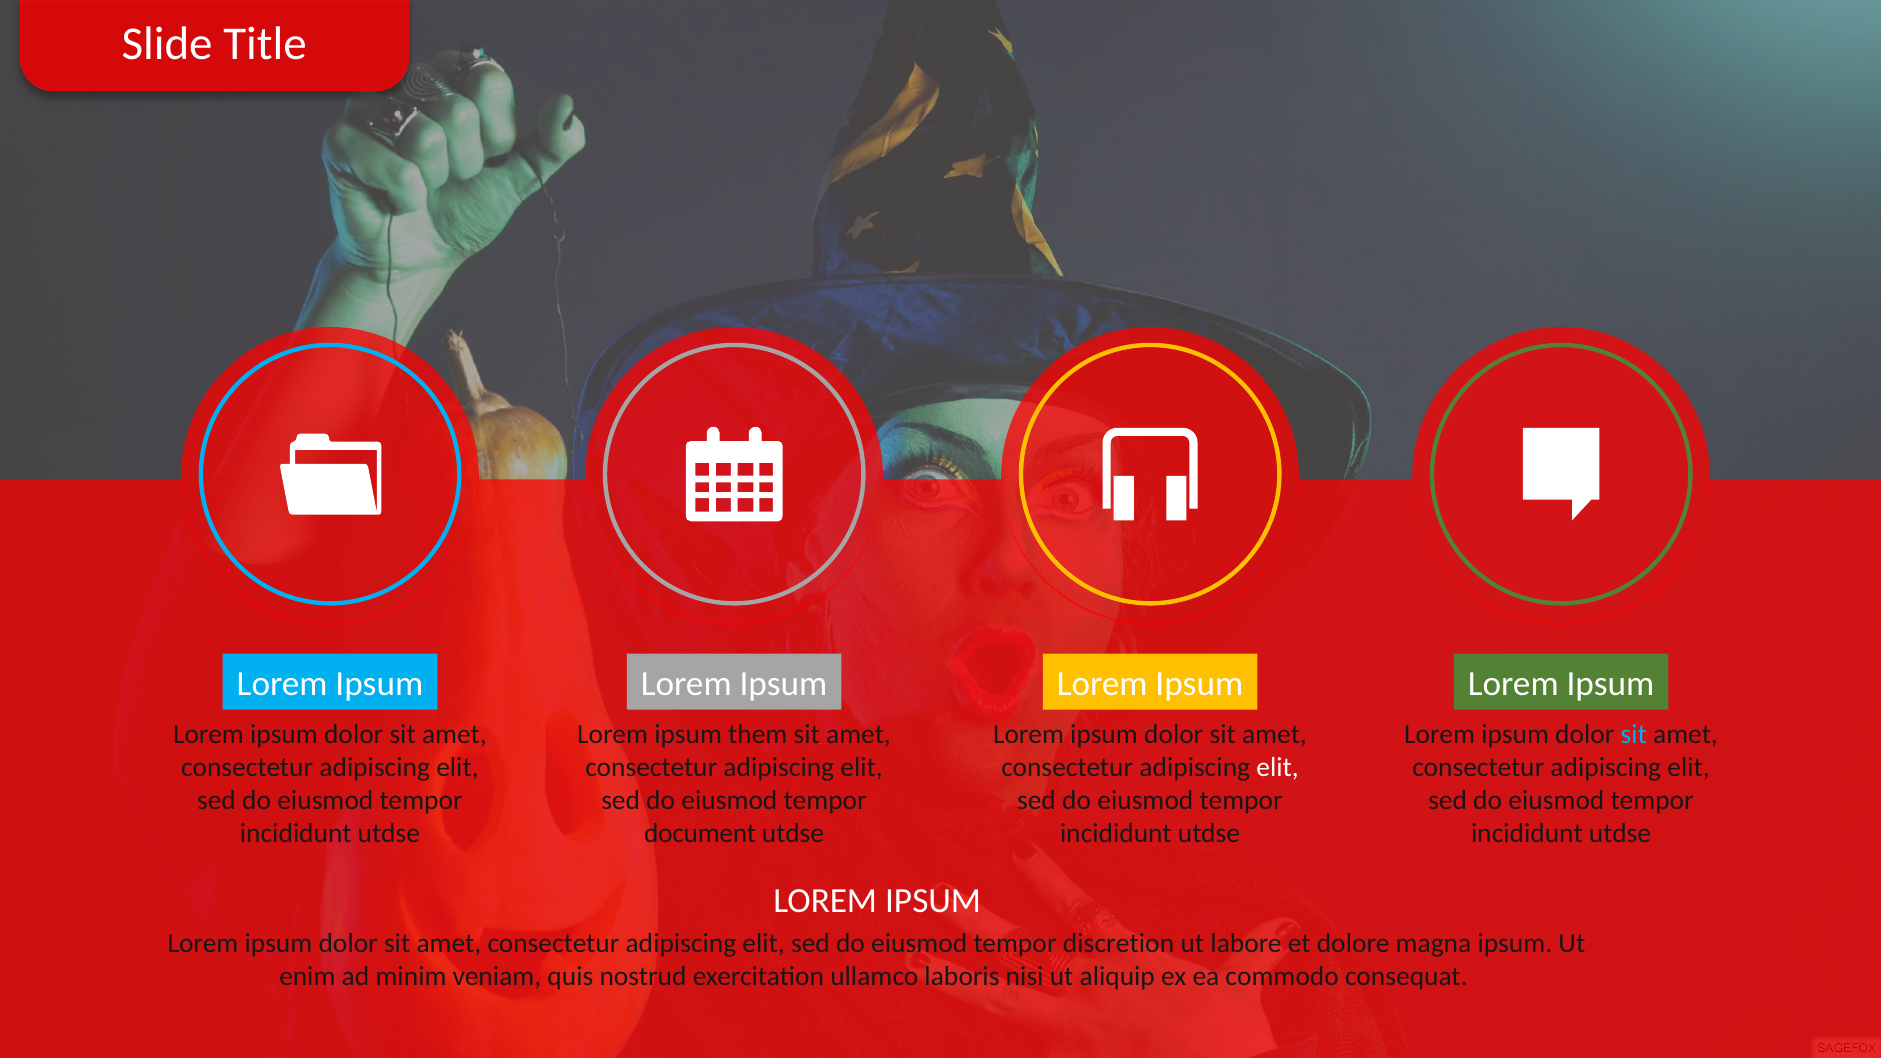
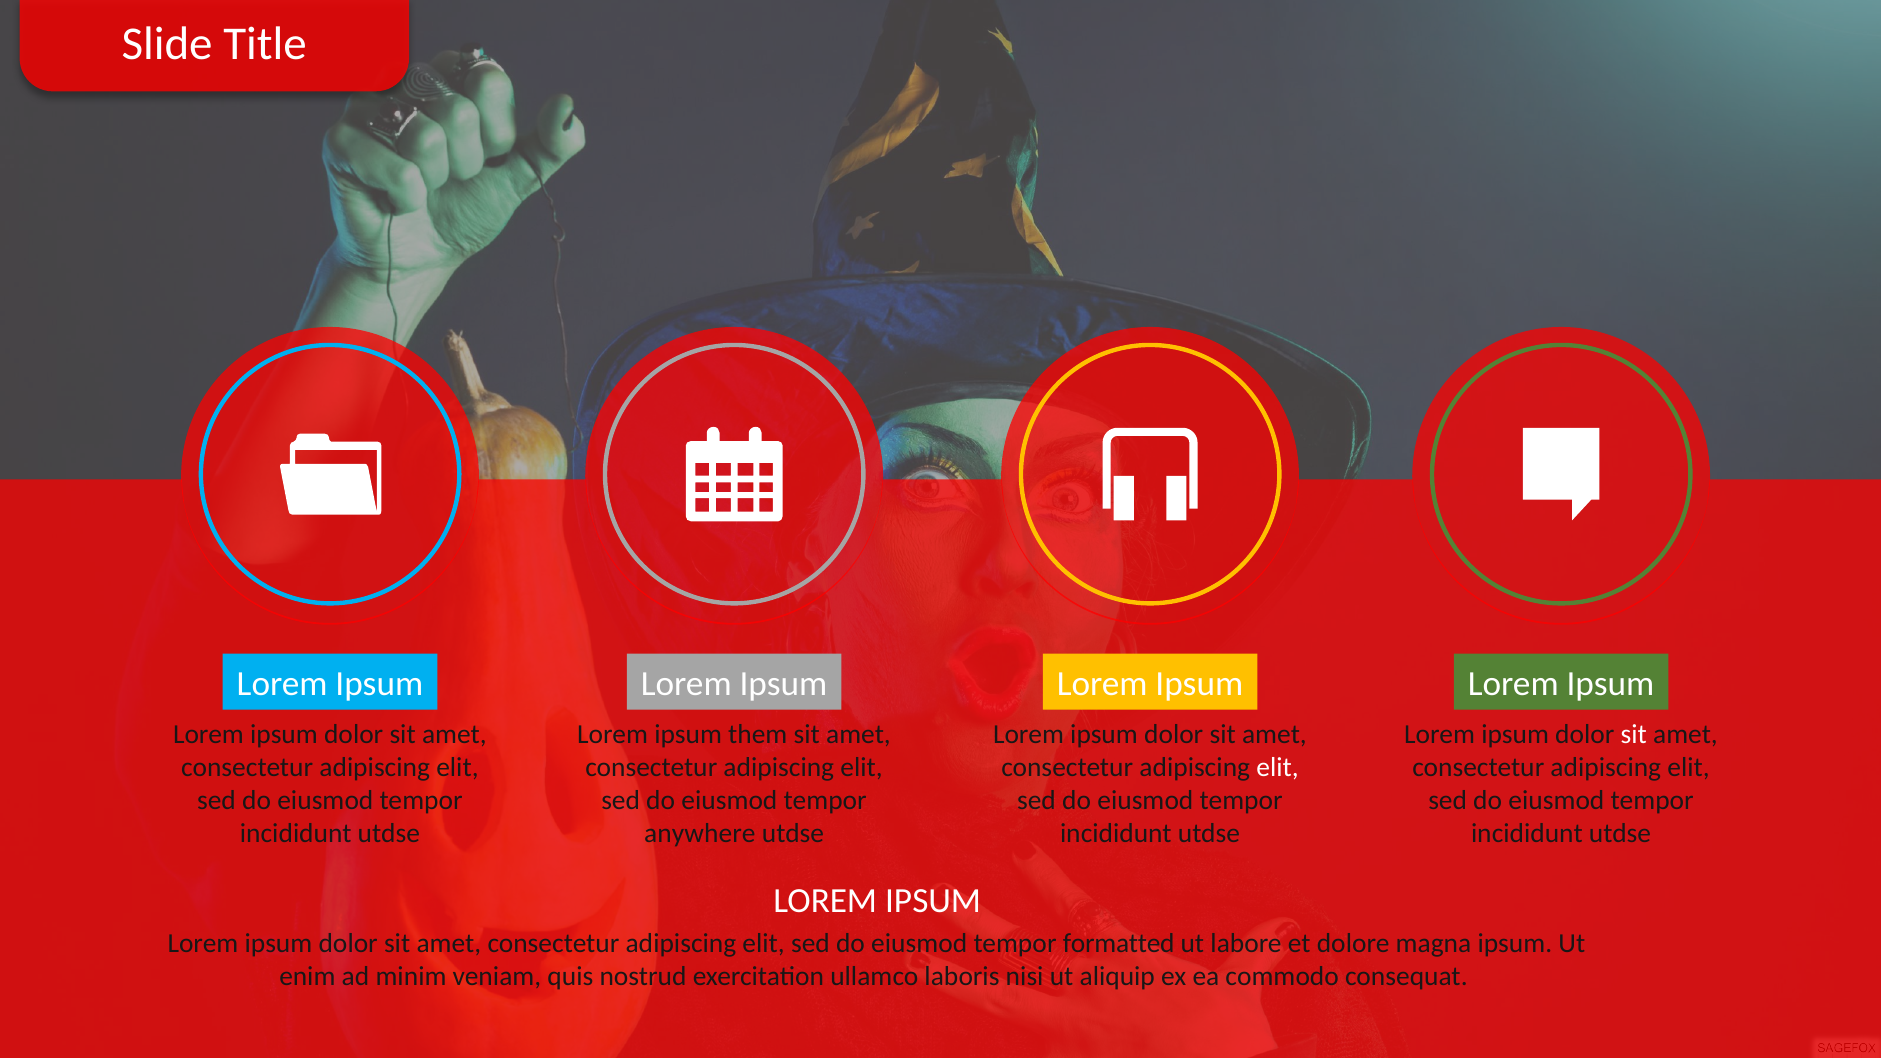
sit colour: light blue -> white (1634, 735)
document: document -> anywhere (700, 834)
discretion: discretion -> formatted (1119, 943)
